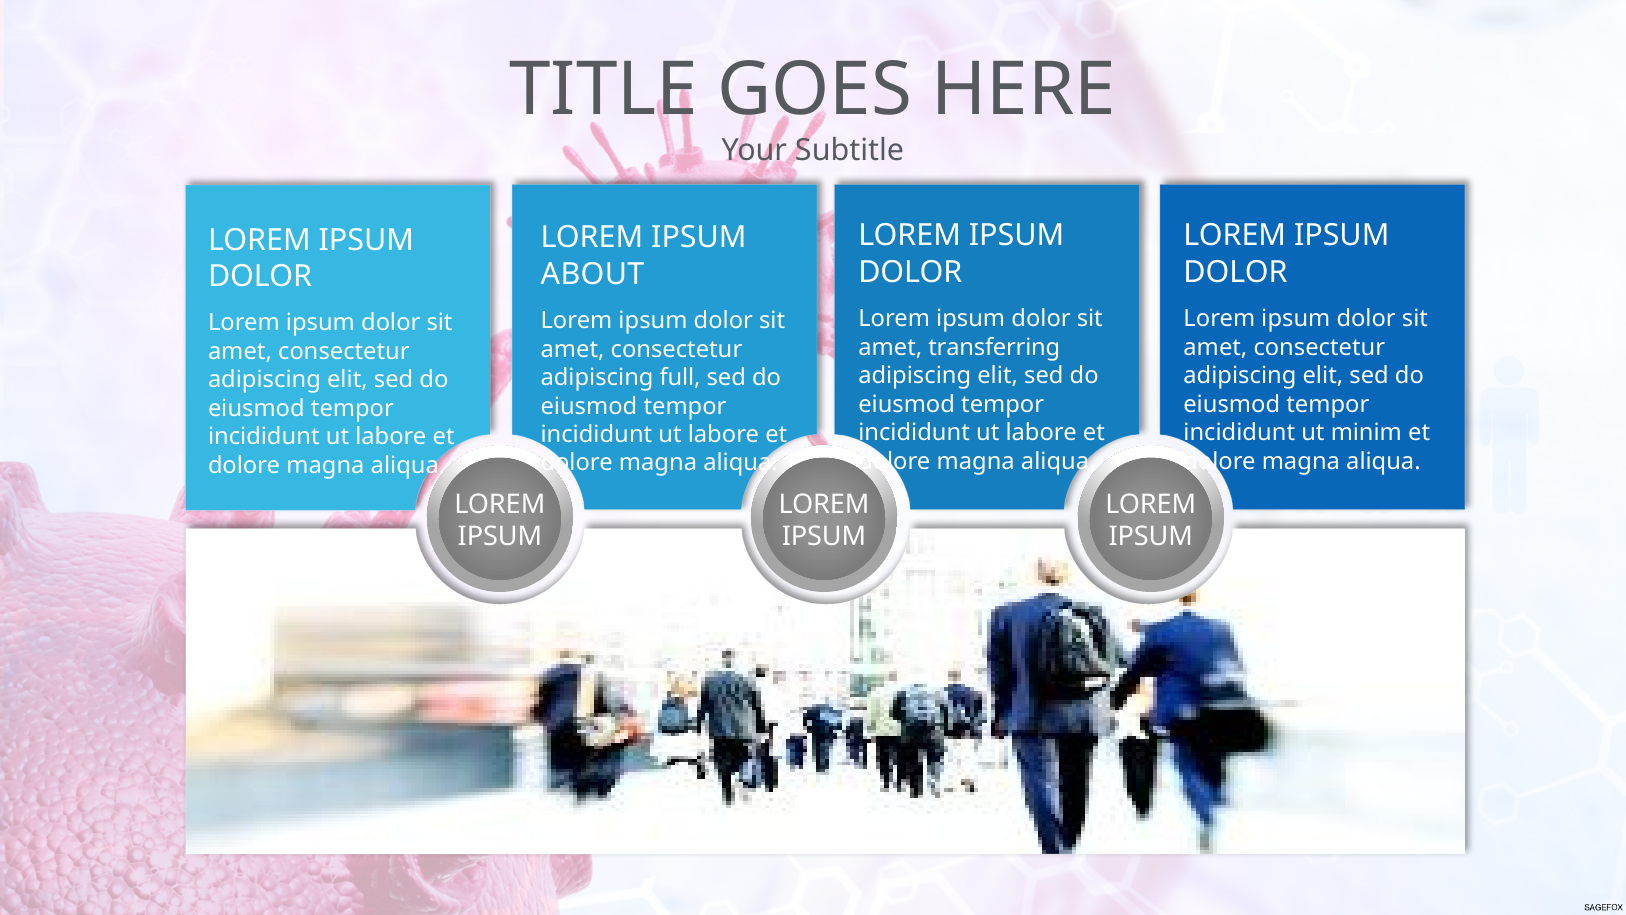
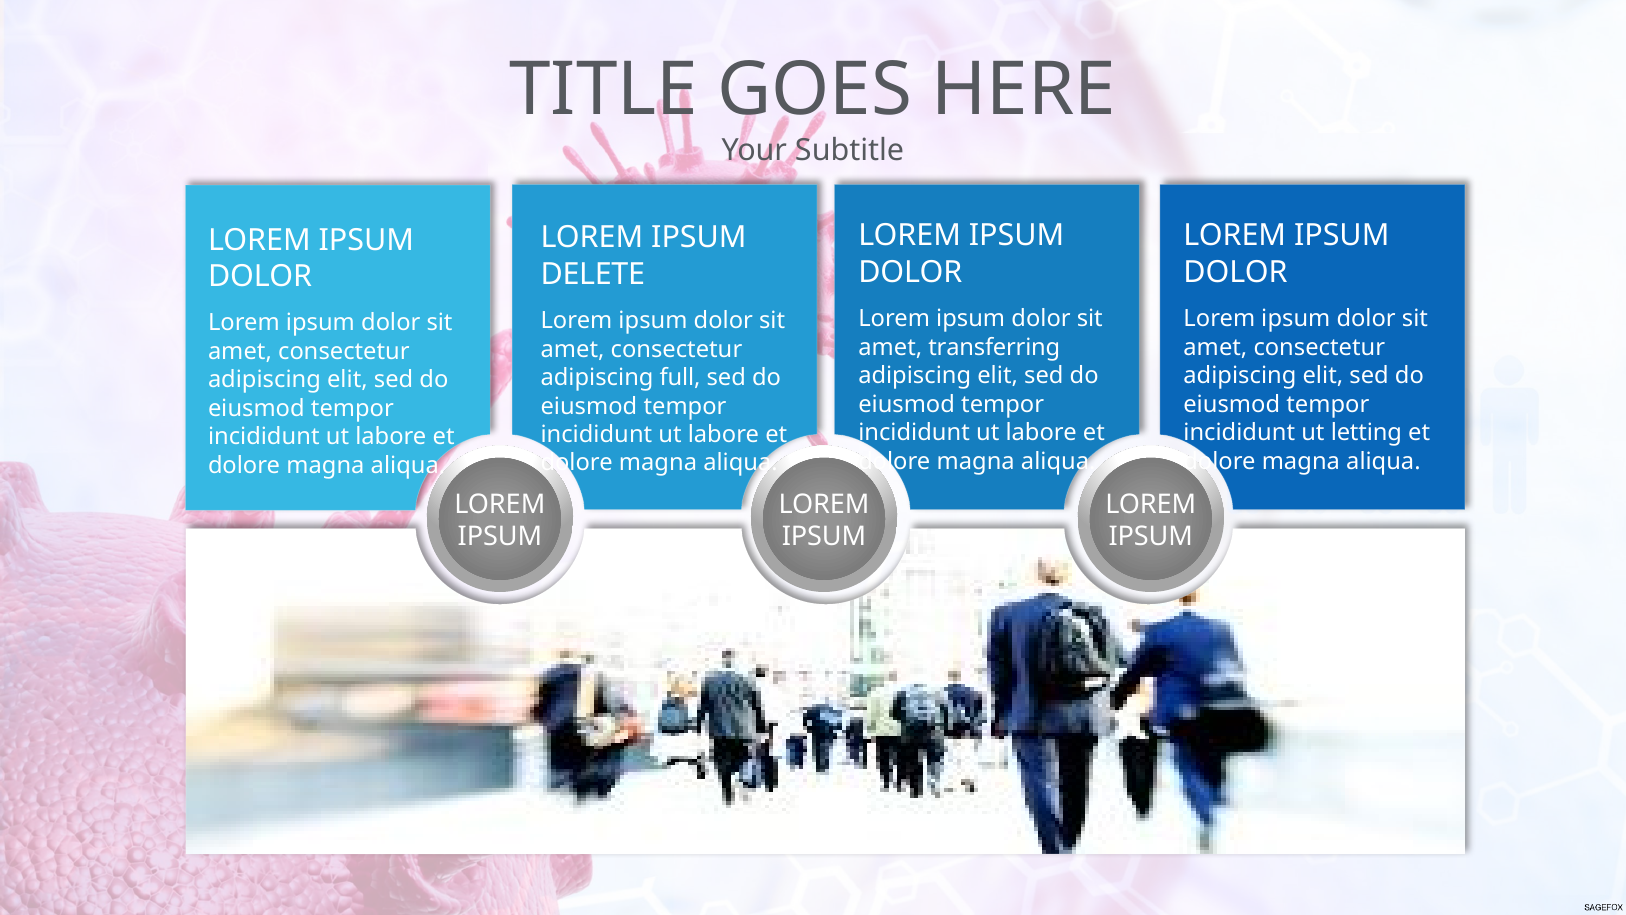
ABOUT: ABOUT -> DELETE (593, 274)
minim: minim -> letting (1366, 433)
